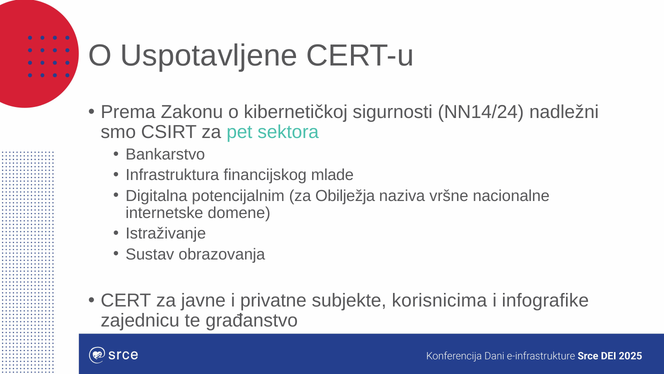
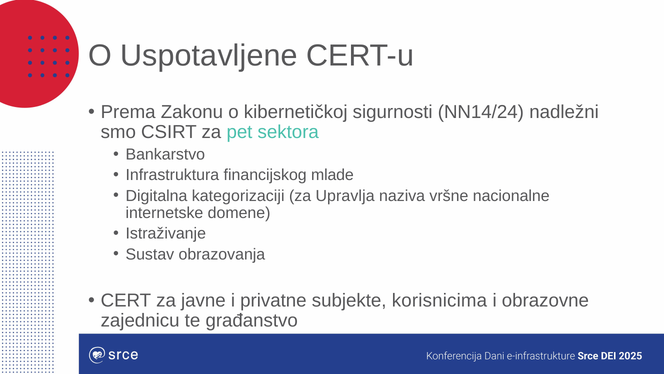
potencijalnim: potencijalnim -> kategorizaciji (238, 195)
Obilježja: Obilježja -> Upravlja (345, 195)
infografike: infografike -> obrazovne (545, 300)
